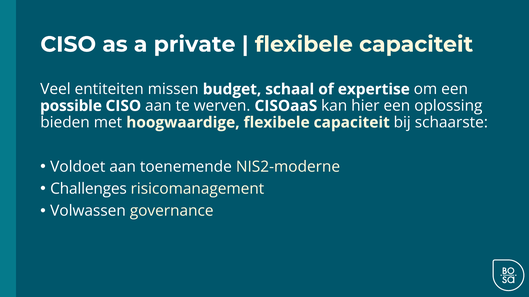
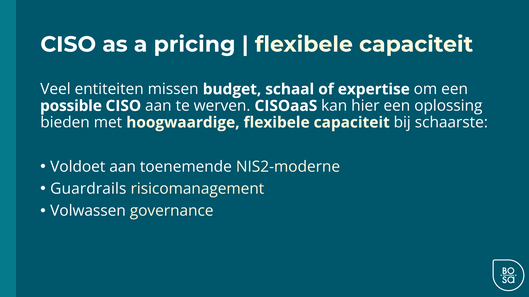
private: private -> pricing (195, 44)
Challenges: Challenges -> Guardrails (88, 189)
